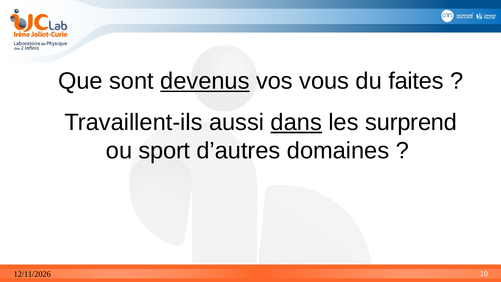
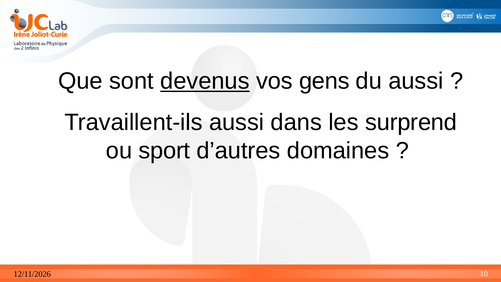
vous: vous -> gens (324, 81)
du faites: faites -> aussi (416, 81)
dans underline: present -> none (296, 122)
